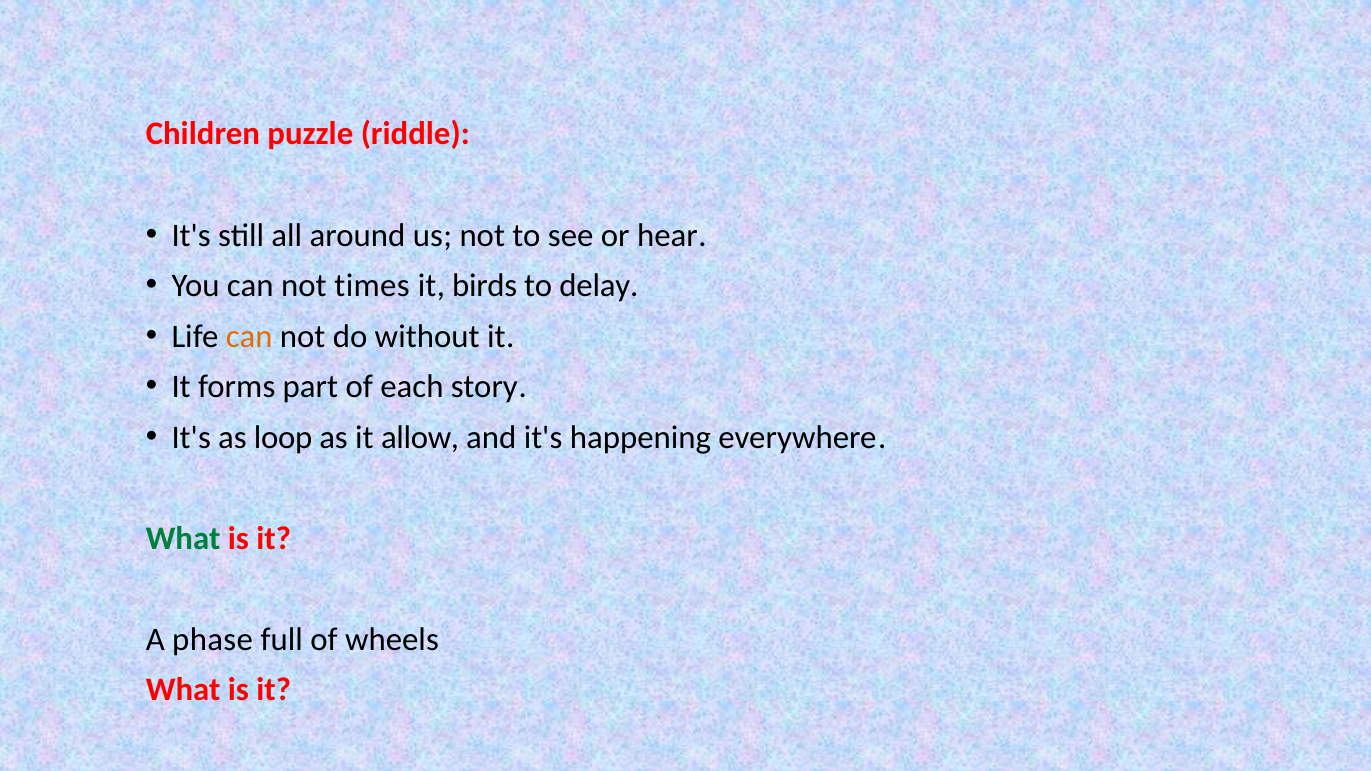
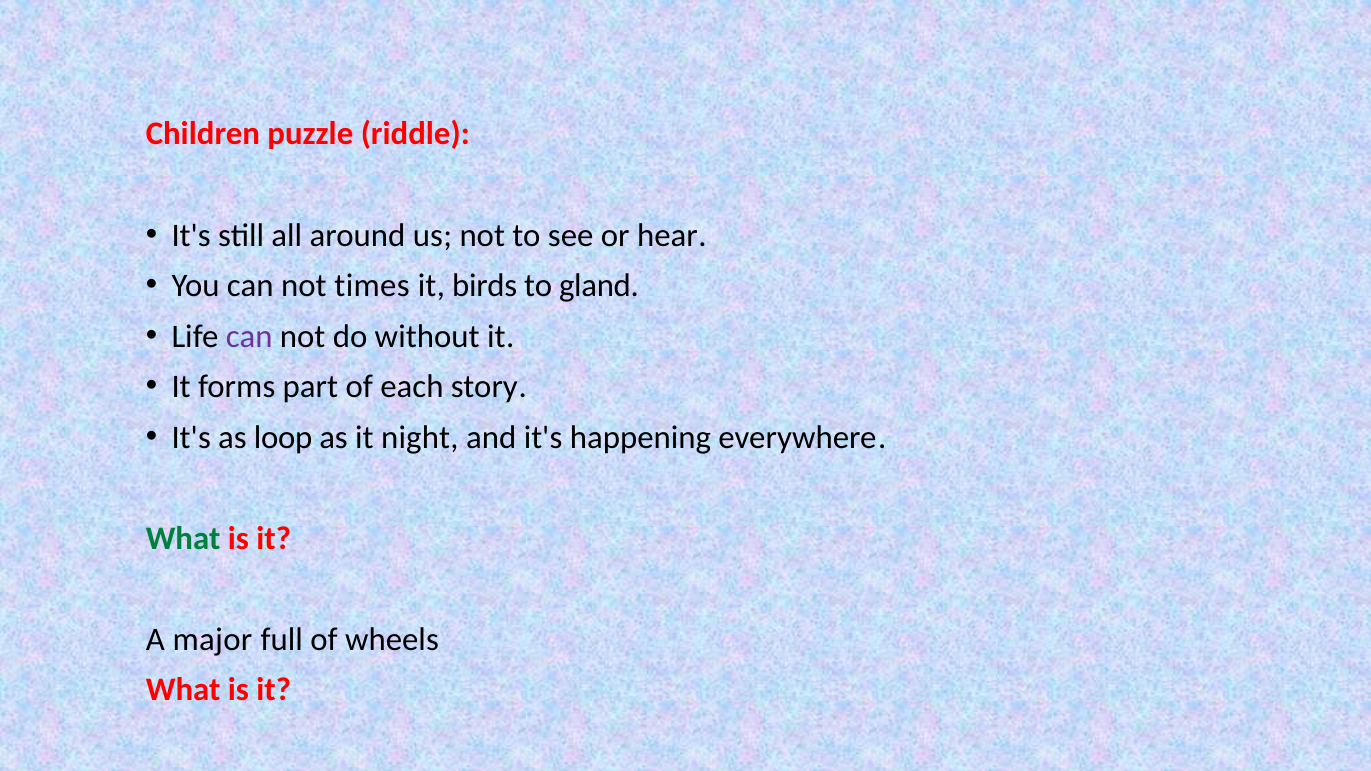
delay: delay -> gland (599, 286)
can colour: orange -> purple (249, 336)
allow: allow -> night (420, 438)
phase: phase -> major (213, 640)
